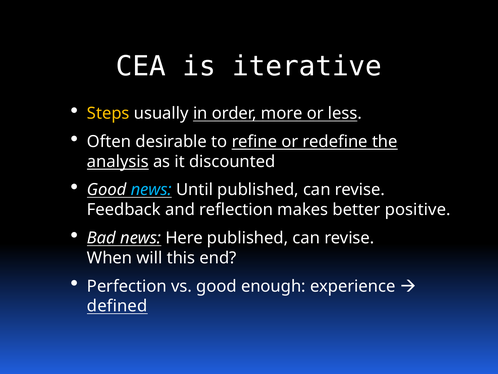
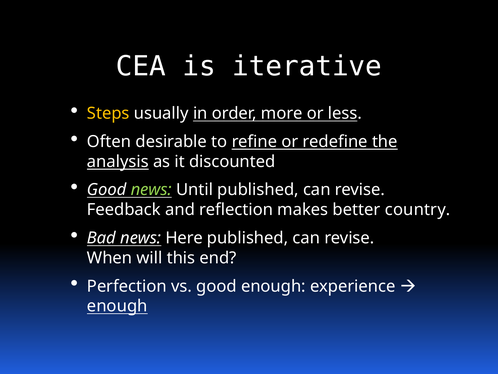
news colour: light blue -> light green (151, 190)
positive: positive -> country (418, 209)
defined: defined -> enough (117, 306)
